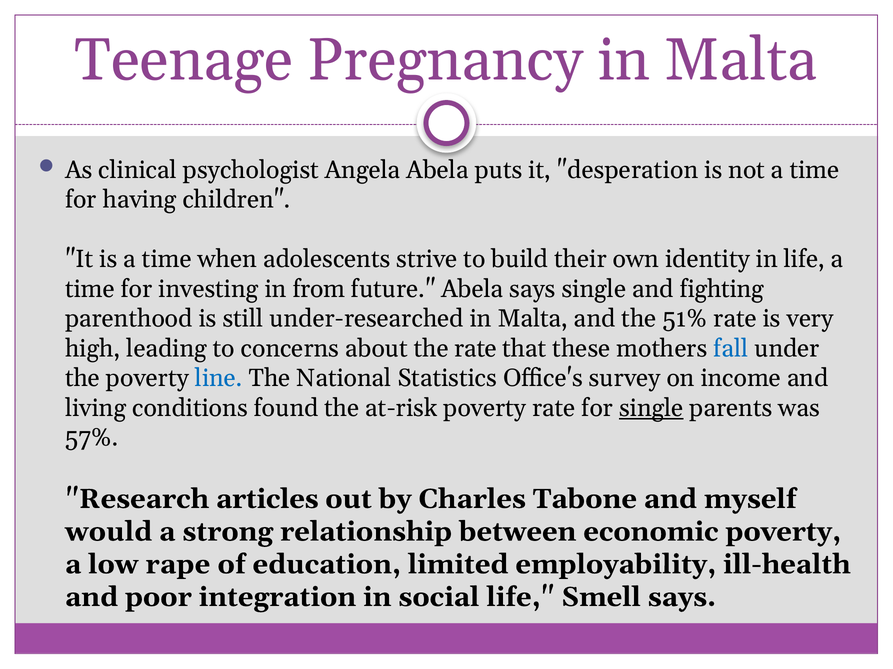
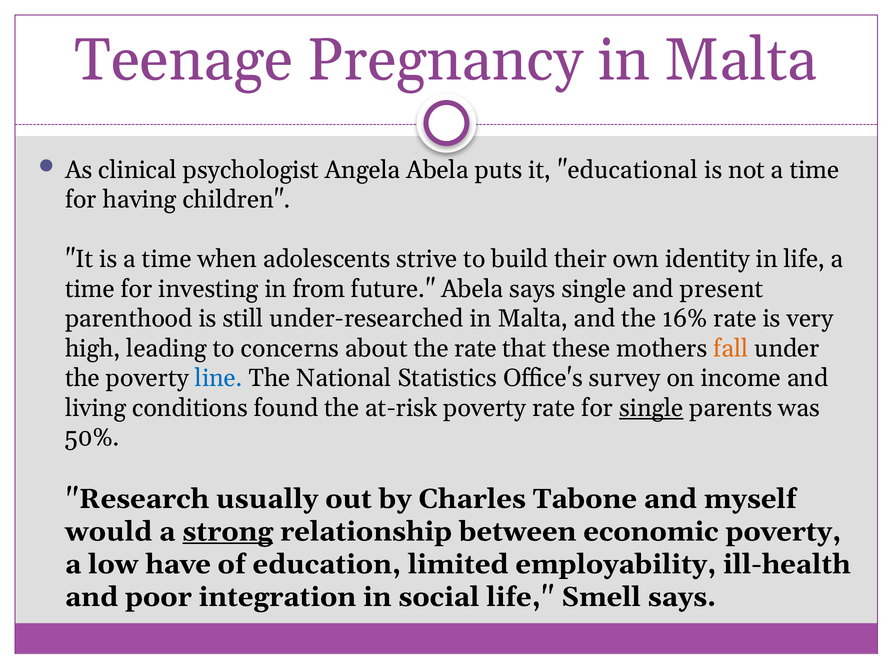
desperation: desperation -> educational (628, 170)
fighting: fighting -> present (722, 289)
51%: 51% -> 16% (685, 319)
fall colour: blue -> orange (731, 349)
57%: 57% -> 50% (92, 438)
articles: articles -> usually (267, 499)
strong underline: none -> present (228, 532)
rape: rape -> have (178, 565)
